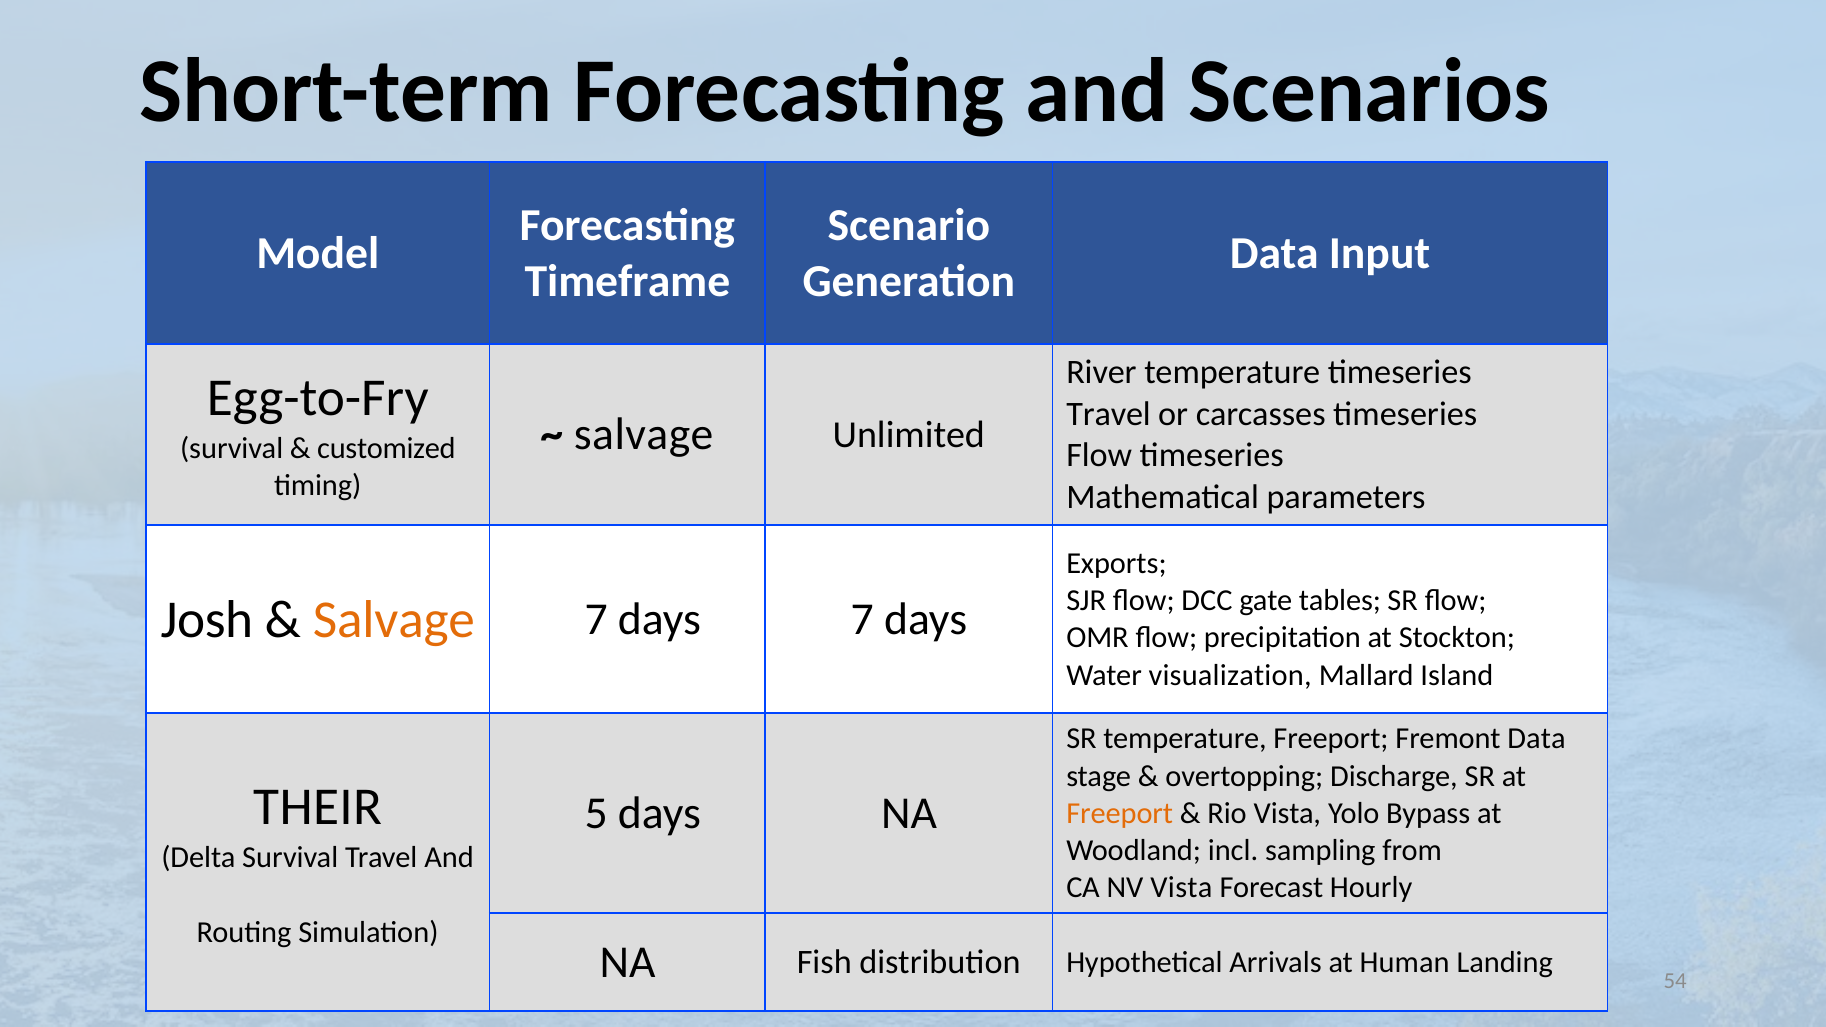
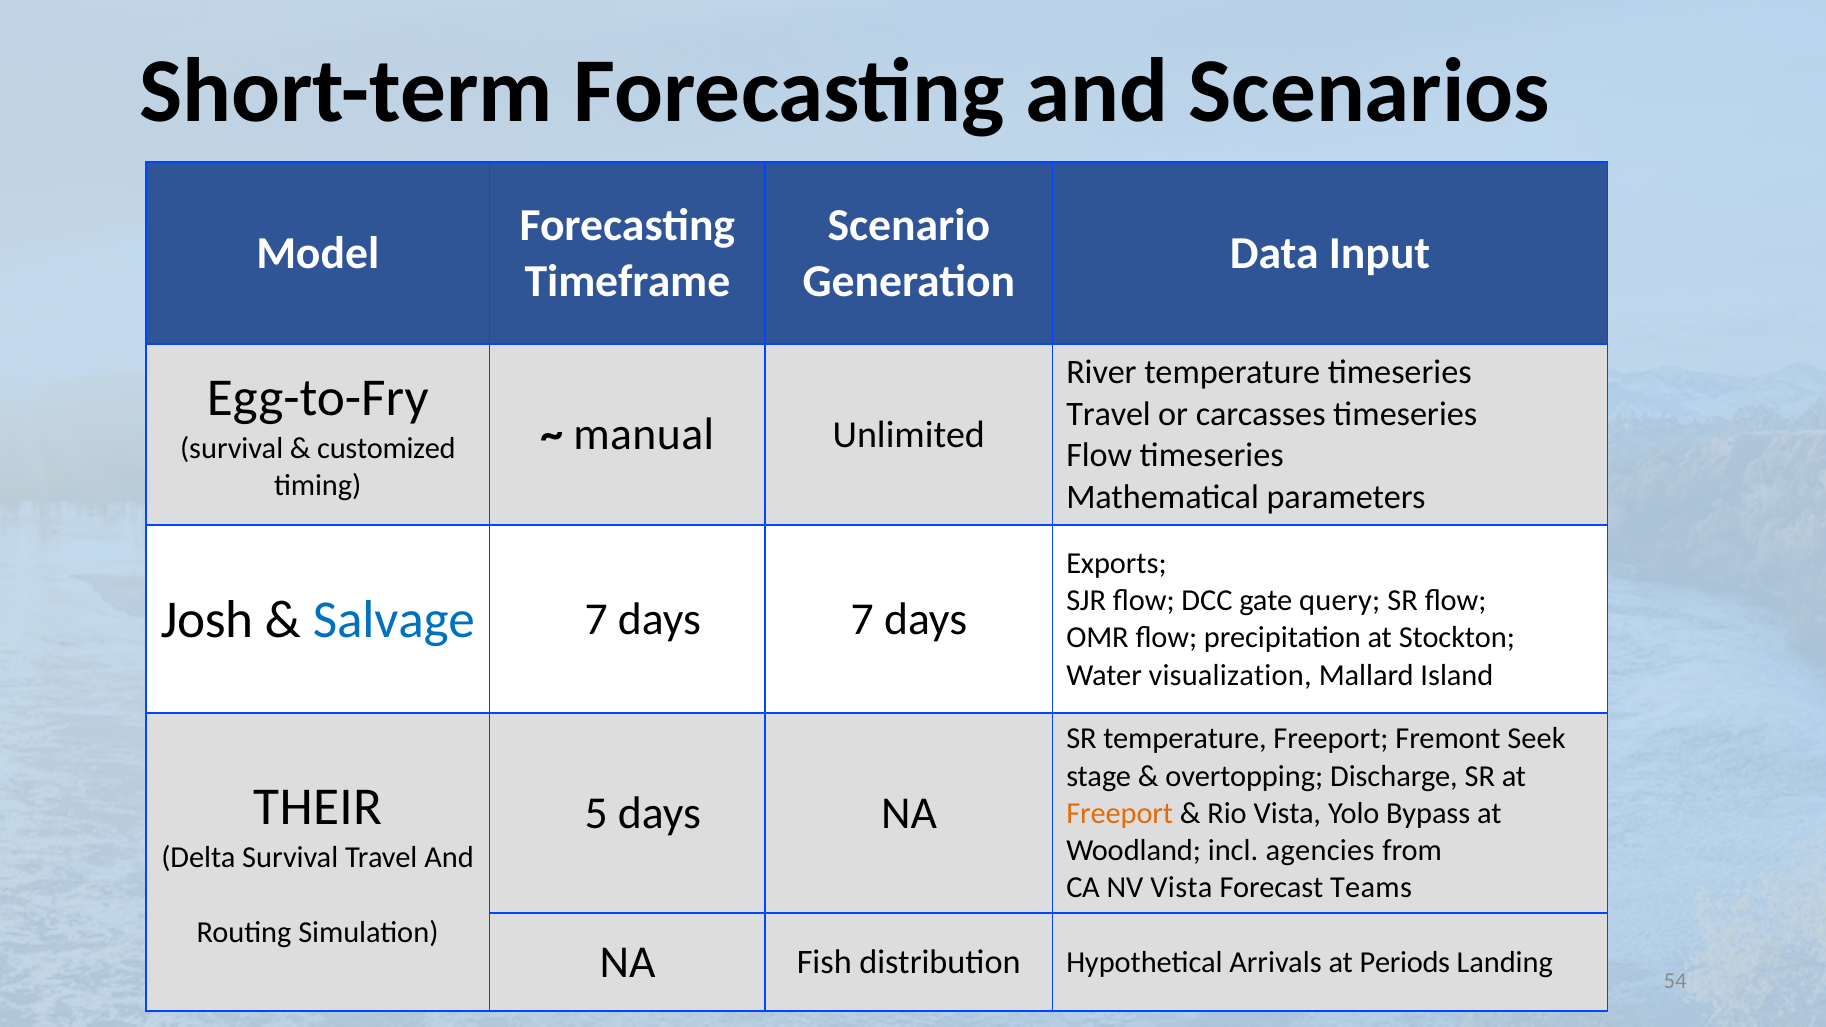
salvage: salvage -> manual (644, 435)
tables: tables -> query (1340, 601)
Salvage colour: orange -> blue (394, 620)
Fremont Data: Data -> Seek (1536, 739)
sampling: sampling -> agencies (1320, 850)
Hourly: Hourly -> Teams (1371, 888)
Human: Human -> Periods (1405, 962)
